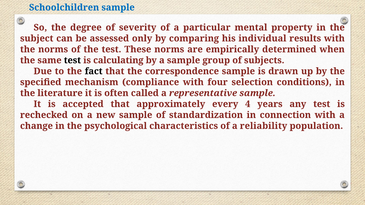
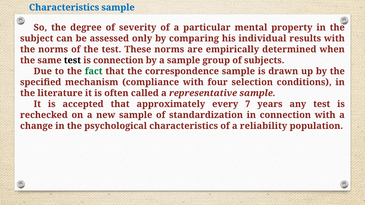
Schoolchildren: Schoolchildren -> Characteristics (64, 7)
is calculating: calculating -> connection (118, 60)
fact colour: black -> green (94, 71)
4: 4 -> 7 (248, 104)
